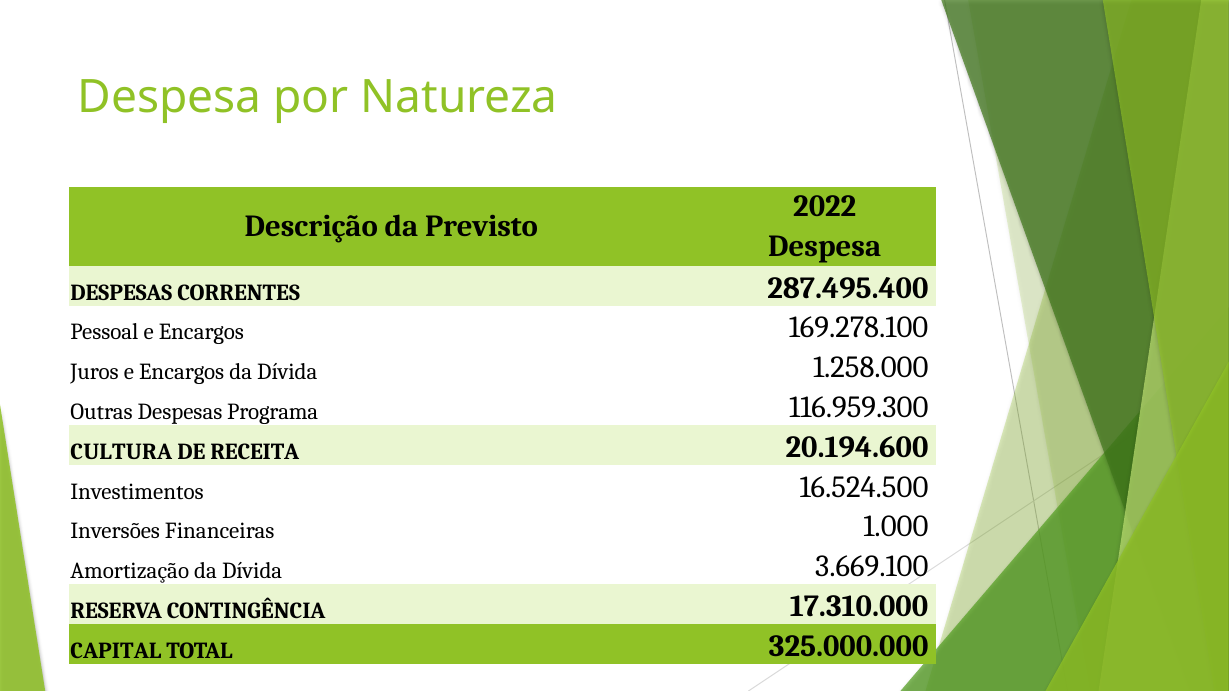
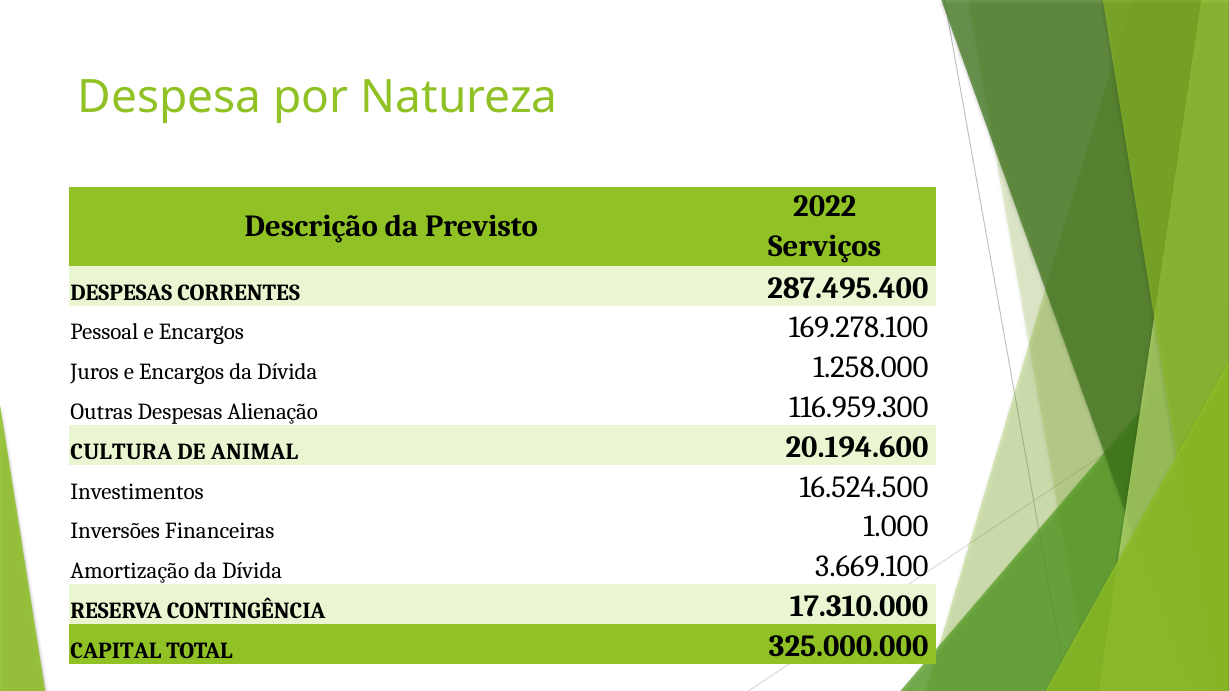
Despesa: Despesa -> Serviços (825, 247)
Programa: Programa -> Alienação (273, 412)
RECEITA: RECEITA -> ANIMAL (255, 452)
